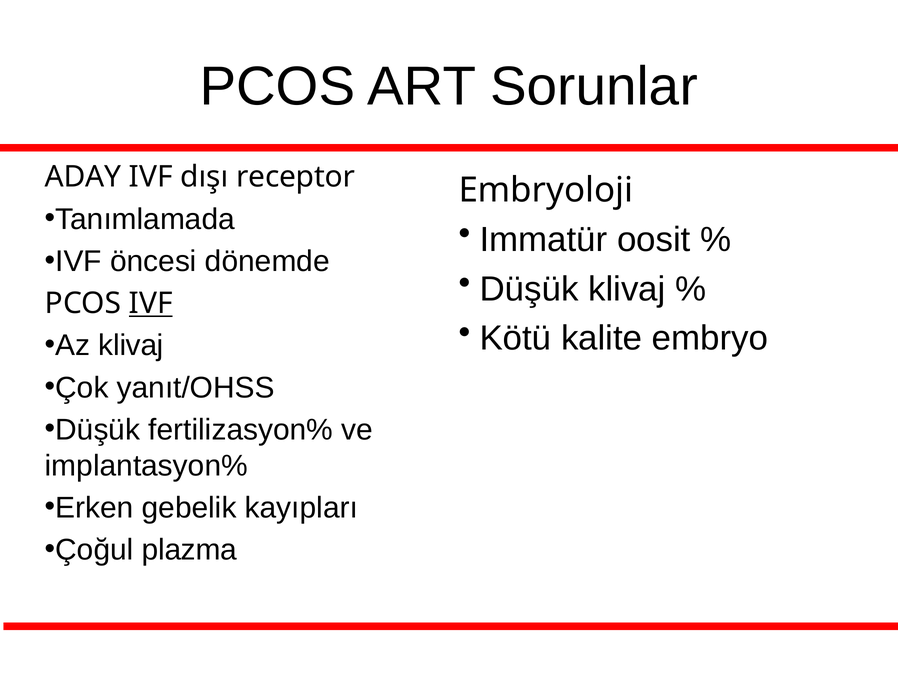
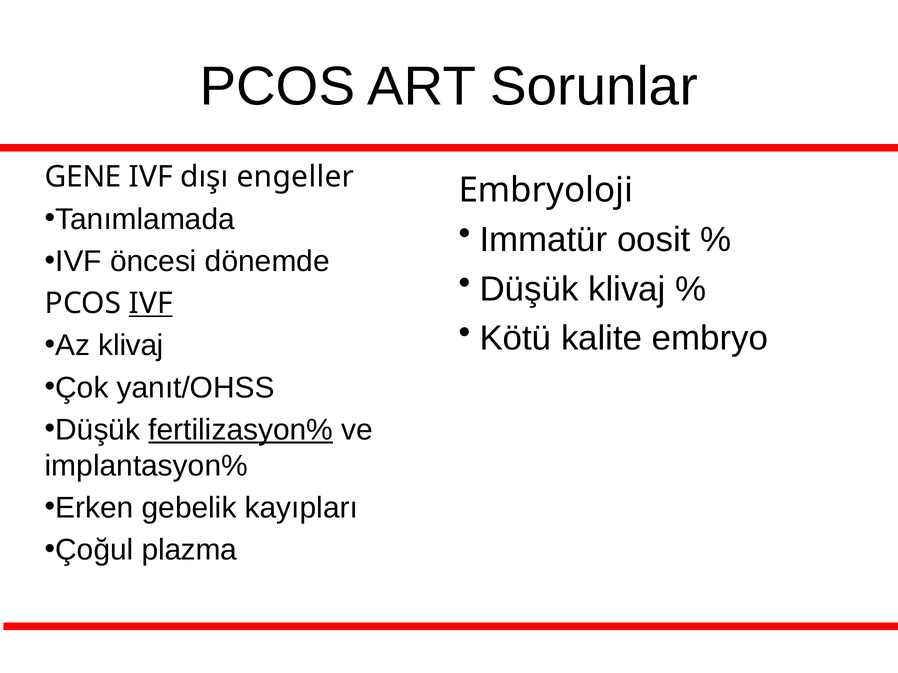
ADAY: ADAY -> GENE (83, 177)
receptor: receptor -> engeller (295, 177)
fertilizasyon% underline: none -> present (241, 430)
